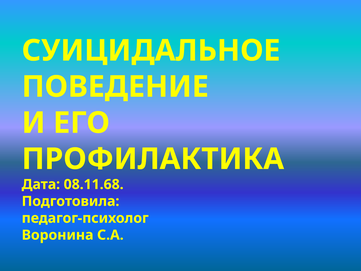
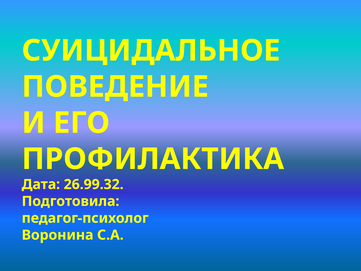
08.11.68: 08.11.68 -> 26.99.32 (94, 184)
